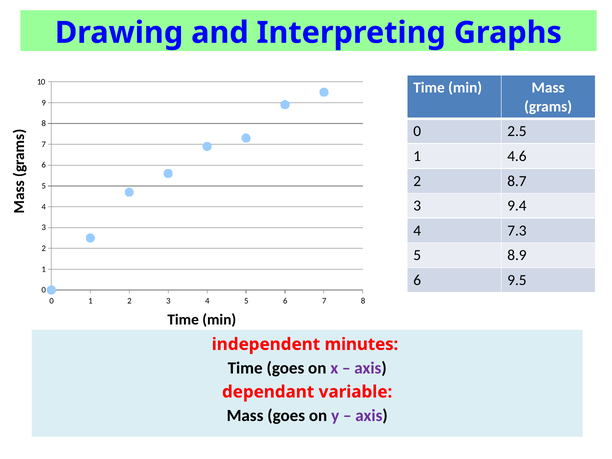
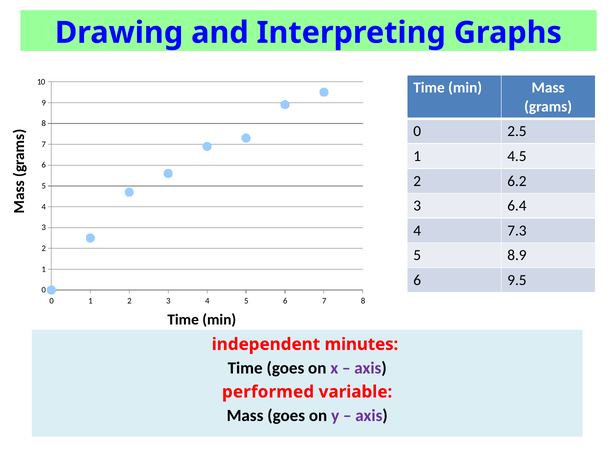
4.6: 4.6 -> 4.5 (517, 156)
8.7: 8.7 -> 6.2 (517, 181)
9.4: 9.4 -> 6.4 (517, 206)
dependant: dependant -> performed (268, 392)
